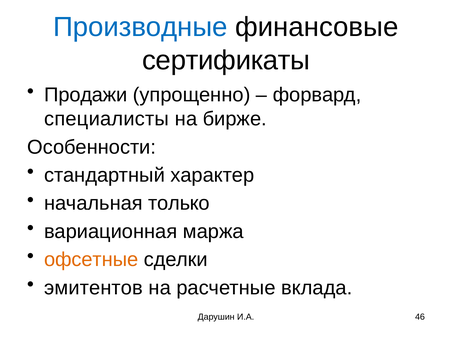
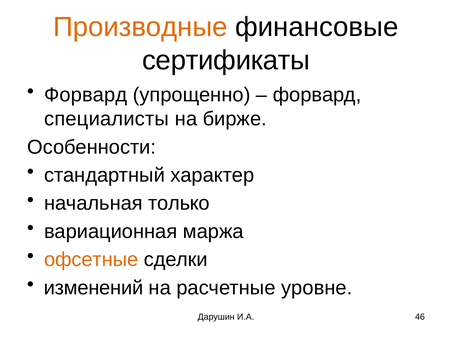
Производные colour: blue -> orange (140, 27)
Продажи: Продажи -> Форвард (86, 95)
эмитентов: эмитентов -> изменений (94, 288)
вклада: вклада -> уровне (317, 288)
